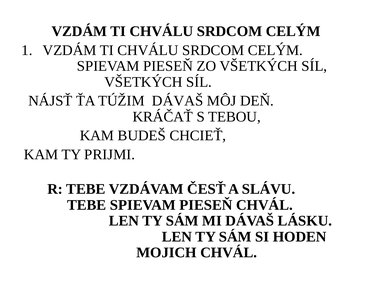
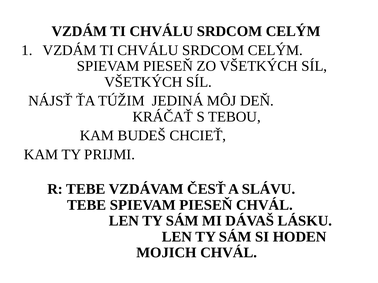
TÚŽIM DÁVAŠ: DÁVAŠ -> JEDINÁ (178, 101)
